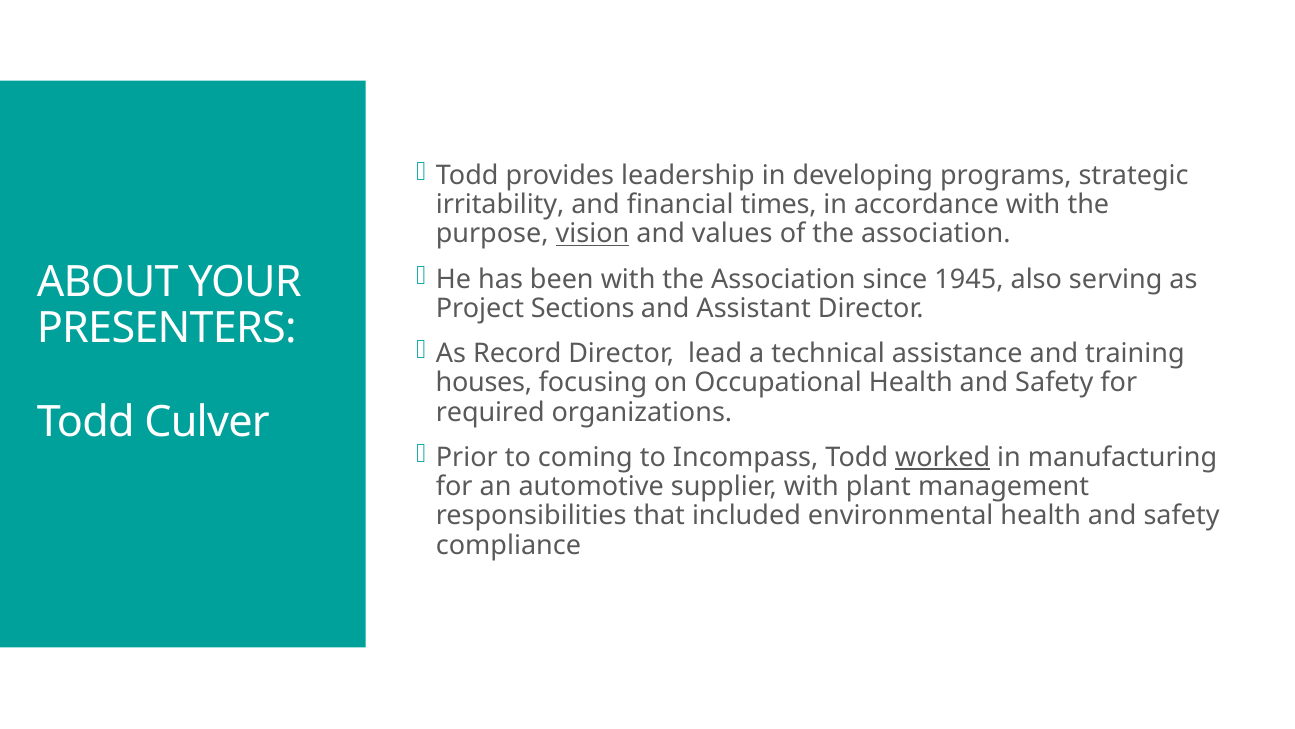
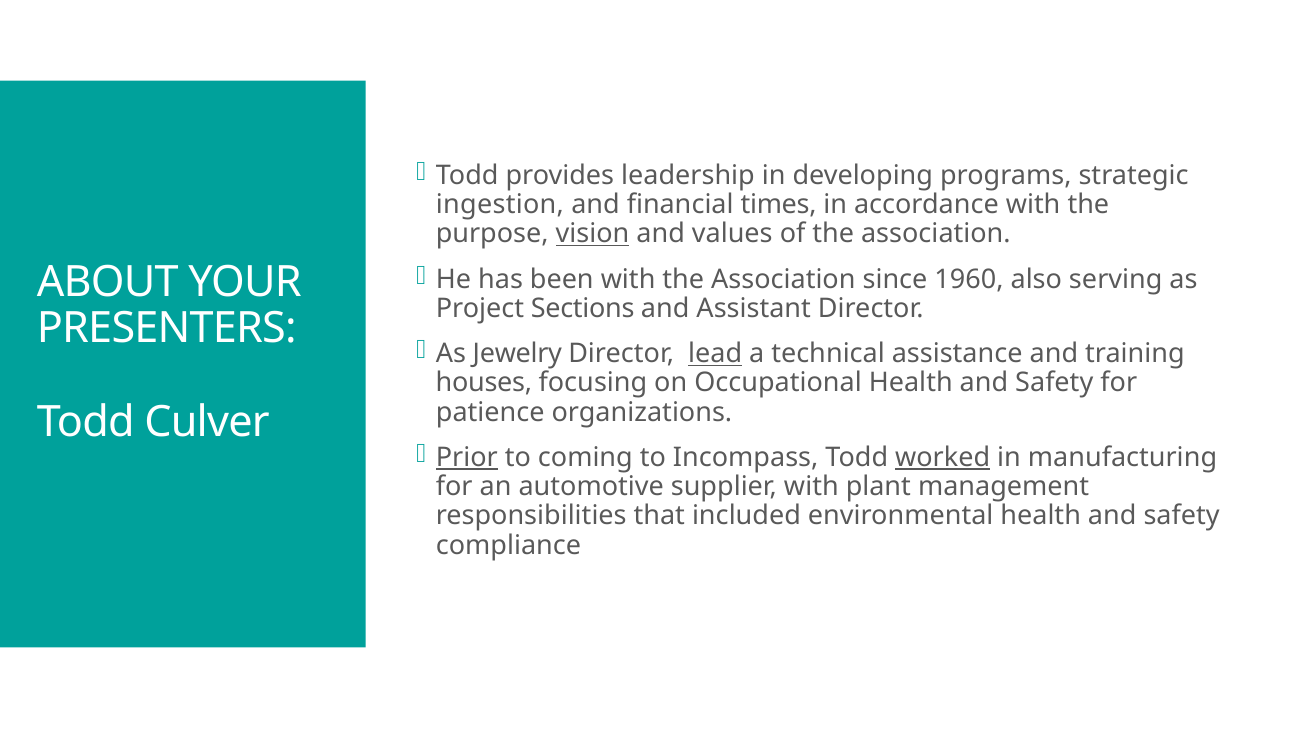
irritability: irritability -> ingestion (500, 204)
1945: 1945 -> 1960 (969, 279)
Record: Record -> Jewelry (517, 353)
lead underline: none -> present (715, 353)
required: required -> patience (490, 412)
Prior underline: none -> present (467, 457)
